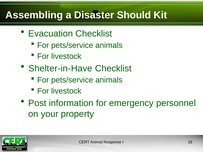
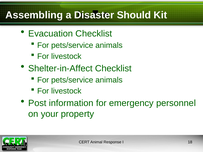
Shelter-in-Have: Shelter-in-Have -> Shelter-in-Affect (60, 68)
